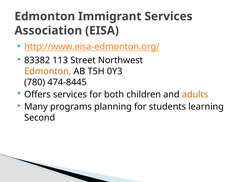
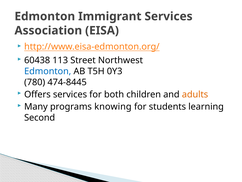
83382: 83382 -> 60438 (37, 60)
Edmonton colour: orange -> blue (48, 71)
planning: planning -> knowing (113, 106)
